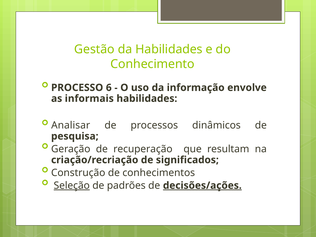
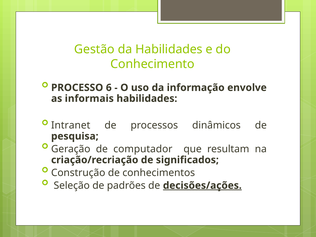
Analisar: Analisar -> Intranet (71, 125)
recuperação: recuperação -> computador (143, 149)
Seleção underline: present -> none (72, 185)
